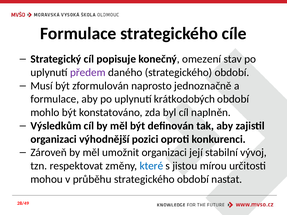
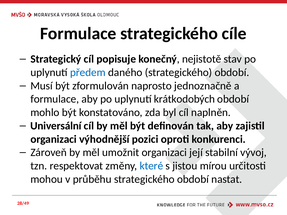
omezení: omezení -> nejistotě (202, 59)
předem colour: purple -> blue (88, 72)
Výsledkům: Výsledkům -> Universální (56, 126)
